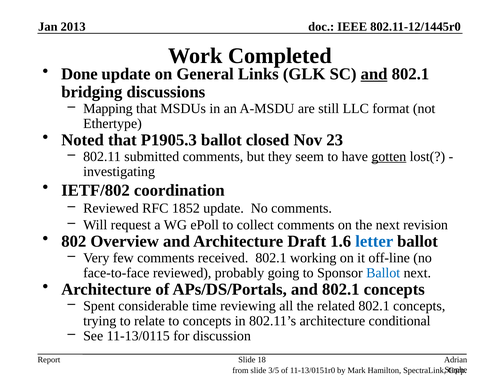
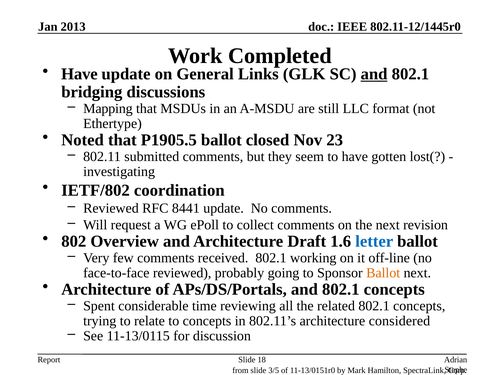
Done: Done -> Have (79, 74)
P1905.3: P1905.3 -> P1905.5 (169, 140)
gotten underline: present -> none (389, 156)
1852: 1852 -> 8441 (186, 208)
Ballot colour: blue -> orange (383, 273)
conditional: conditional -> considered (399, 321)
